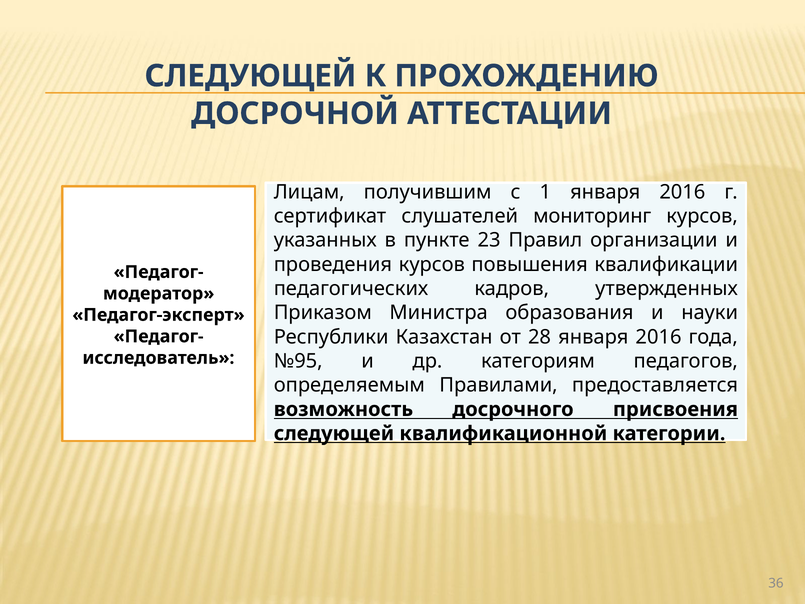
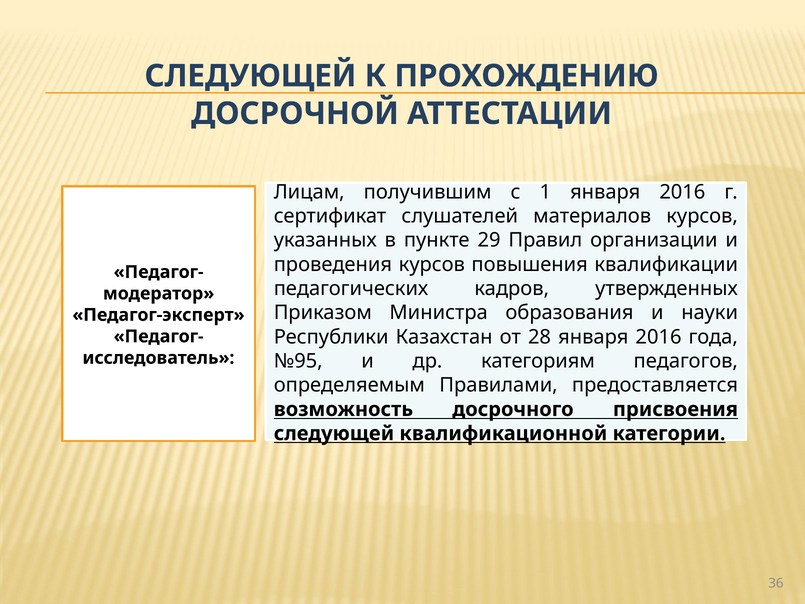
мониторинг: мониторинг -> материалов (592, 216)
23: 23 -> 29 (489, 240)
